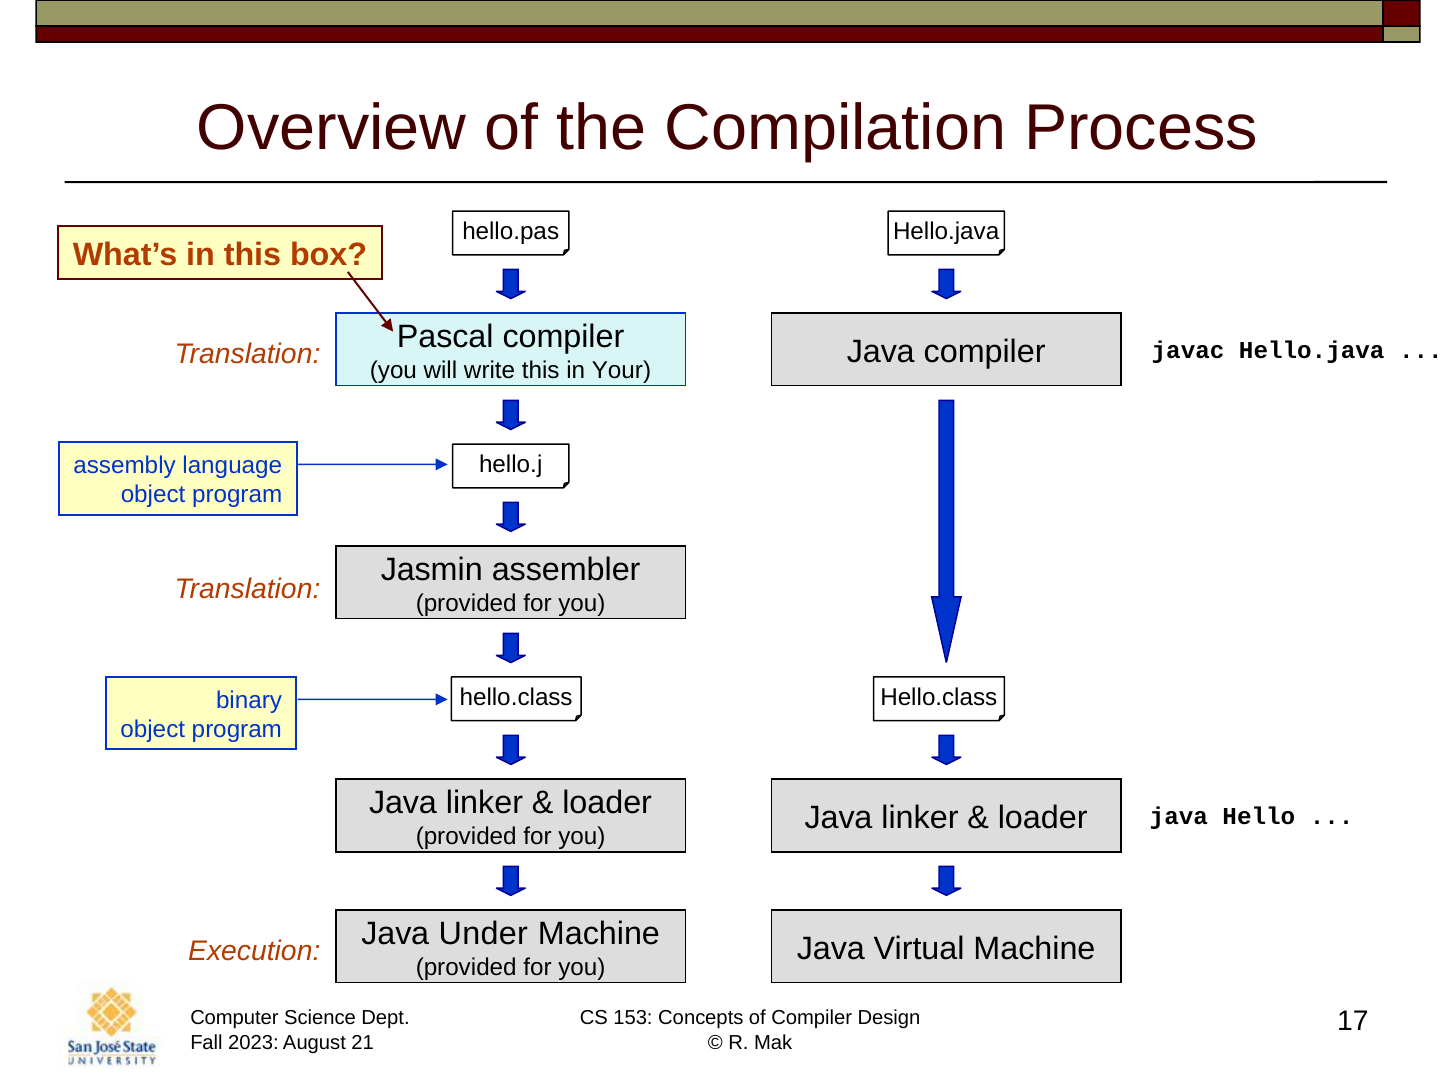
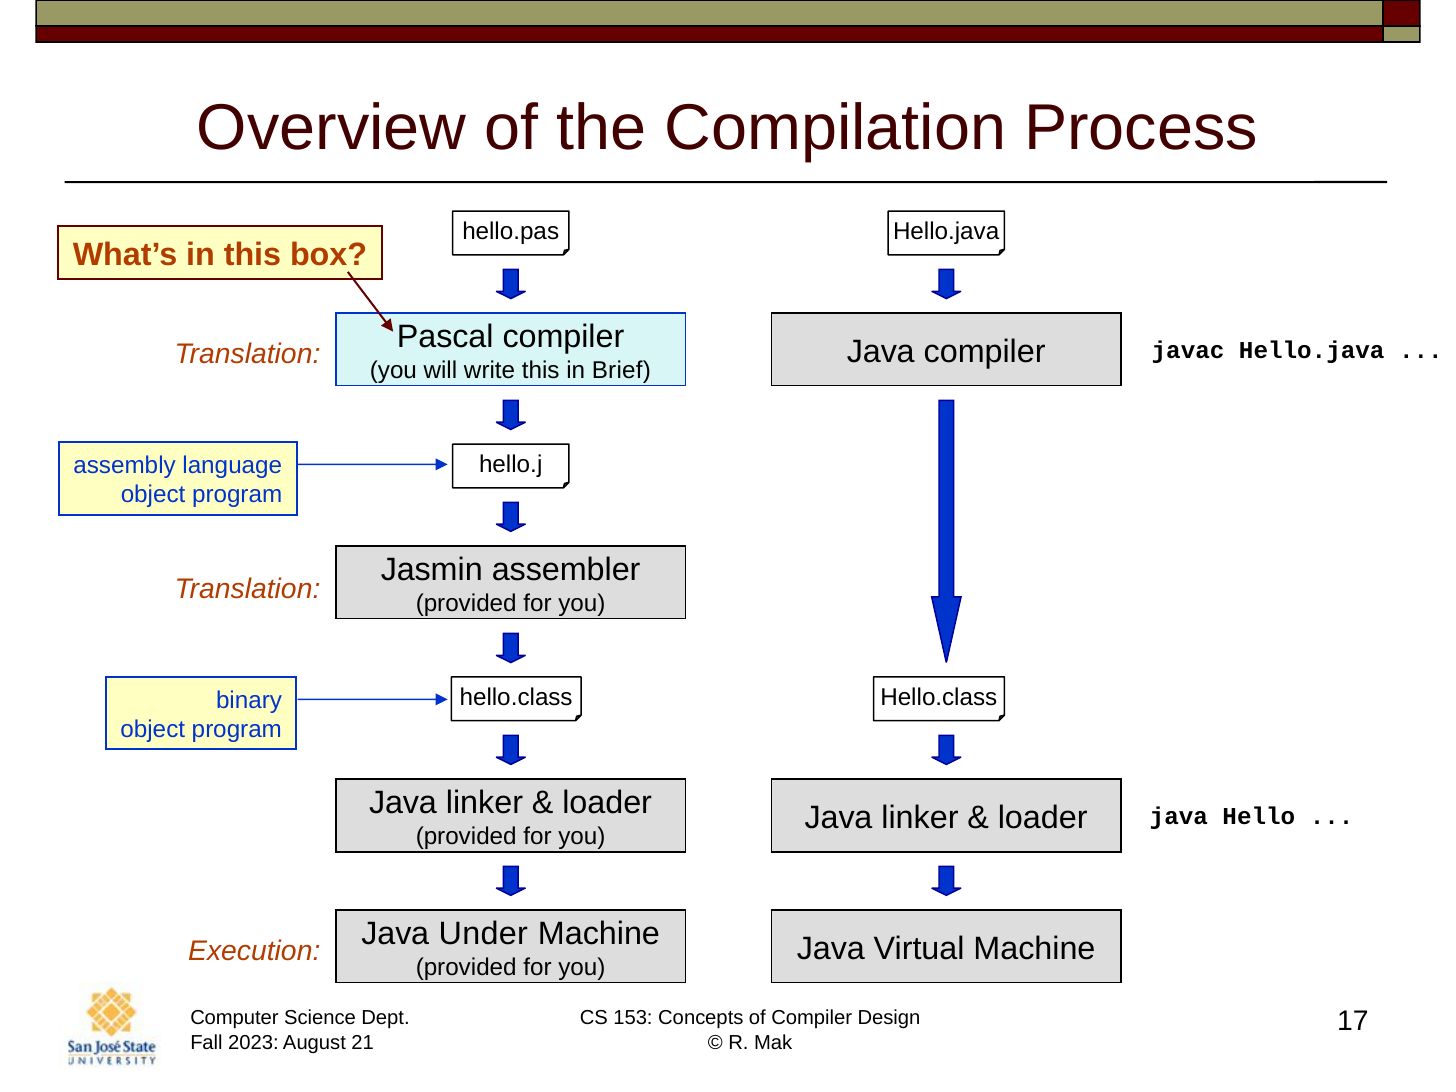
Your: Your -> Brief (621, 370)
